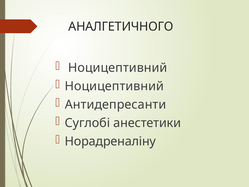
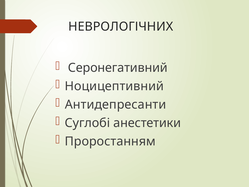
АНАЛГЕТИЧНОГО: АНАЛГЕТИЧНОГО -> НЕВРОЛОГІЧНИХ (121, 27)
Ноцицептивний: Ноцицептивний -> Серонегативний (118, 68)
Норадреналіну: Норадреналіну -> Проростанням (110, 141)
